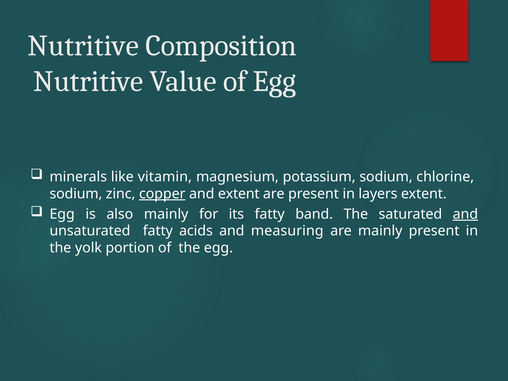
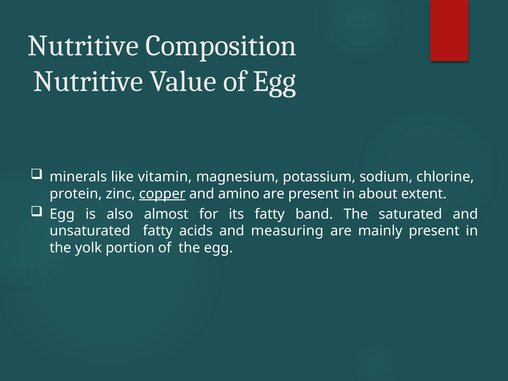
sodium: sodium -> protein (76, 194)
and extent: extent -> amino (239, 194)
layers: layers -> about (378, 194)
also mainly: mainly -> almost (166, 214)
and underline: present -> none (465, 214)
